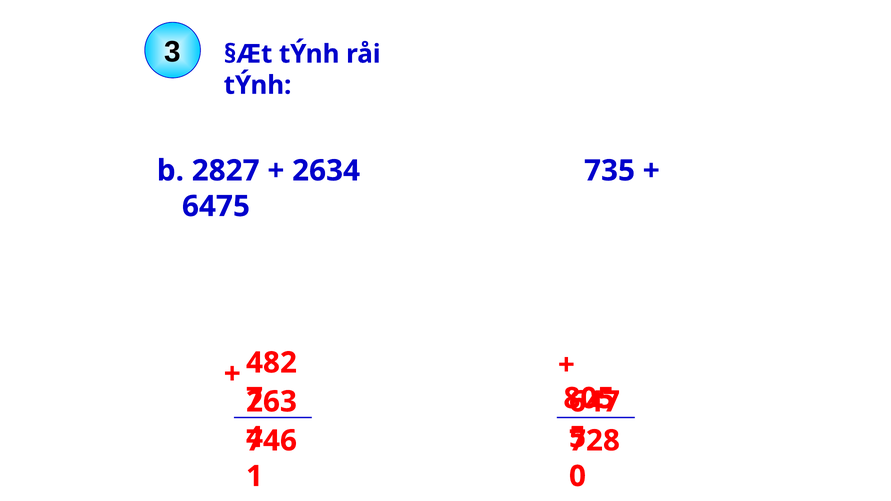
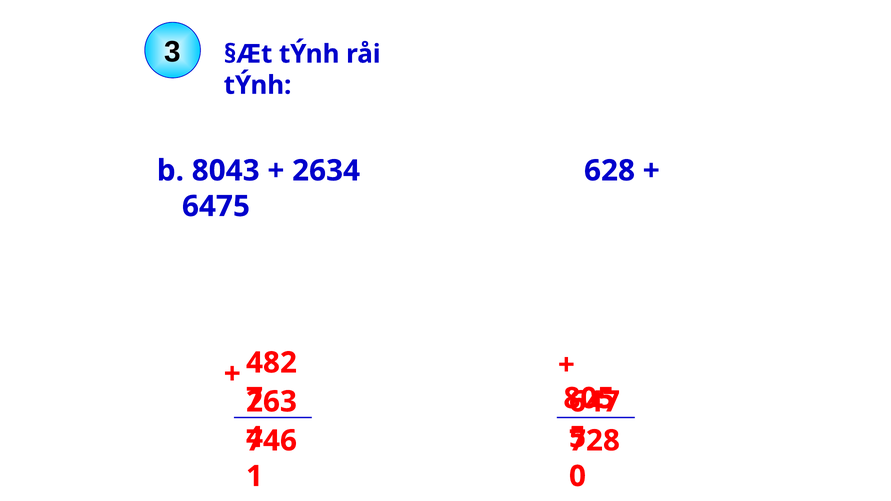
2827: 2827 -> 8043 (226, 171)
735: 735 -> 628 (610, 171)
